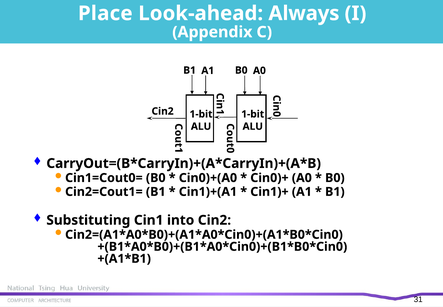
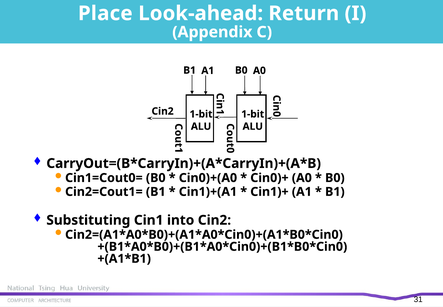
Always: Always -> Return (304, 13)
